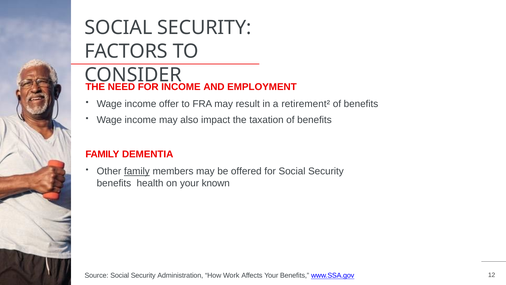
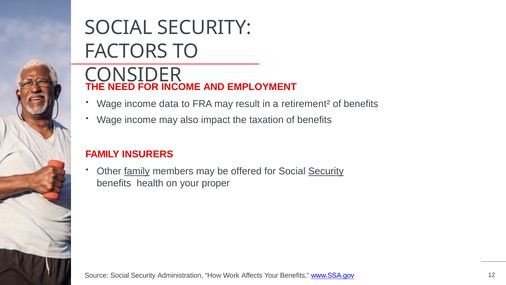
offer: offer -> data (169, 104)
DEMENTIA: DEMENTIA -> INSURERS (148, 154)
Security underline: none -> present (326, 171)
known: known -> proper (216, 183)
